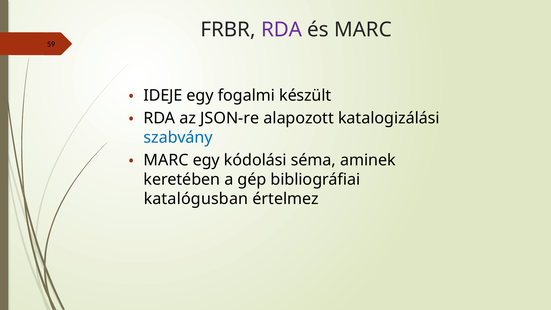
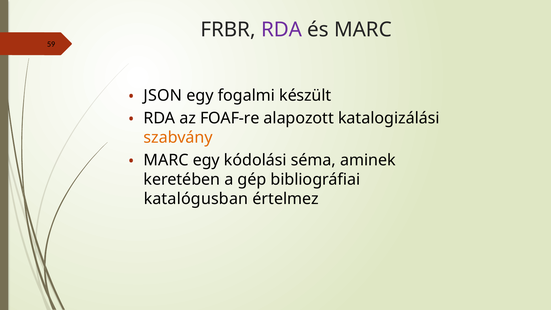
IDEJE: IDEJE -> JSON (163, 95)
JSON-re: JSON-re -> FOAF-re (230, 118)
szabvány colour: blue -> orange (178, 138)
